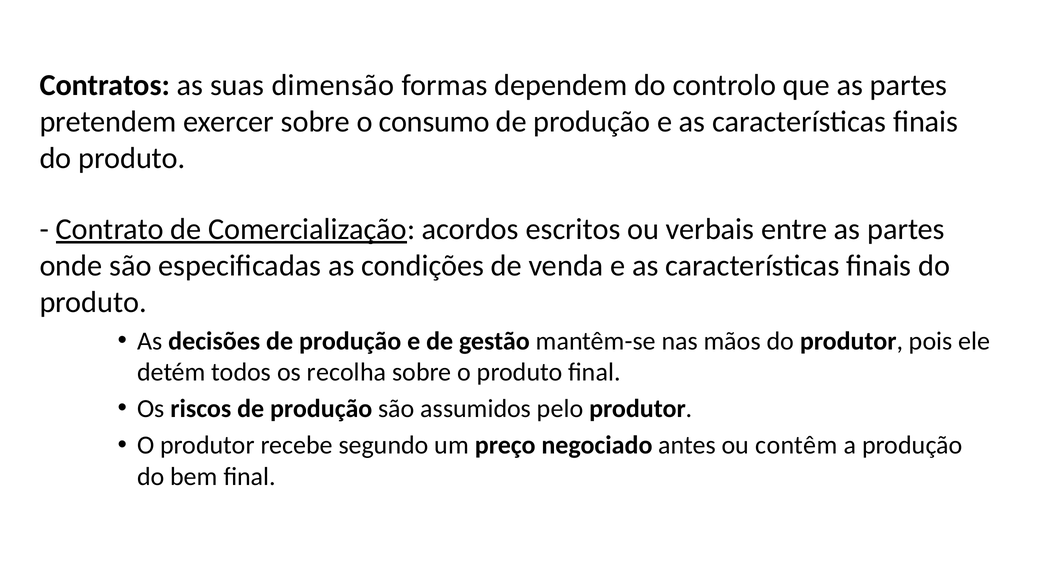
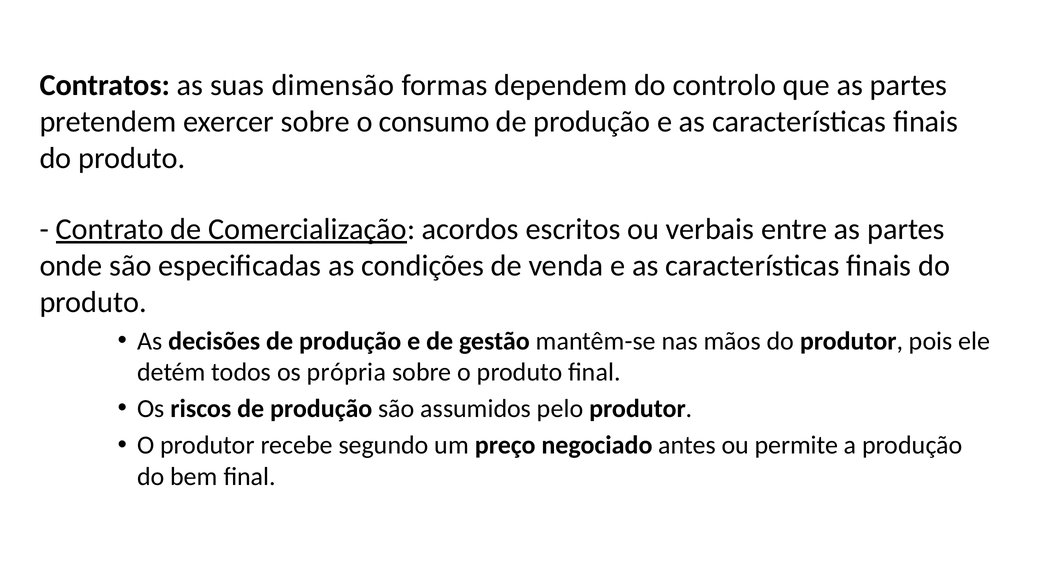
recolha: recolha -> própria (346, 372)
contêm: contêm -> permite (797, 445)
